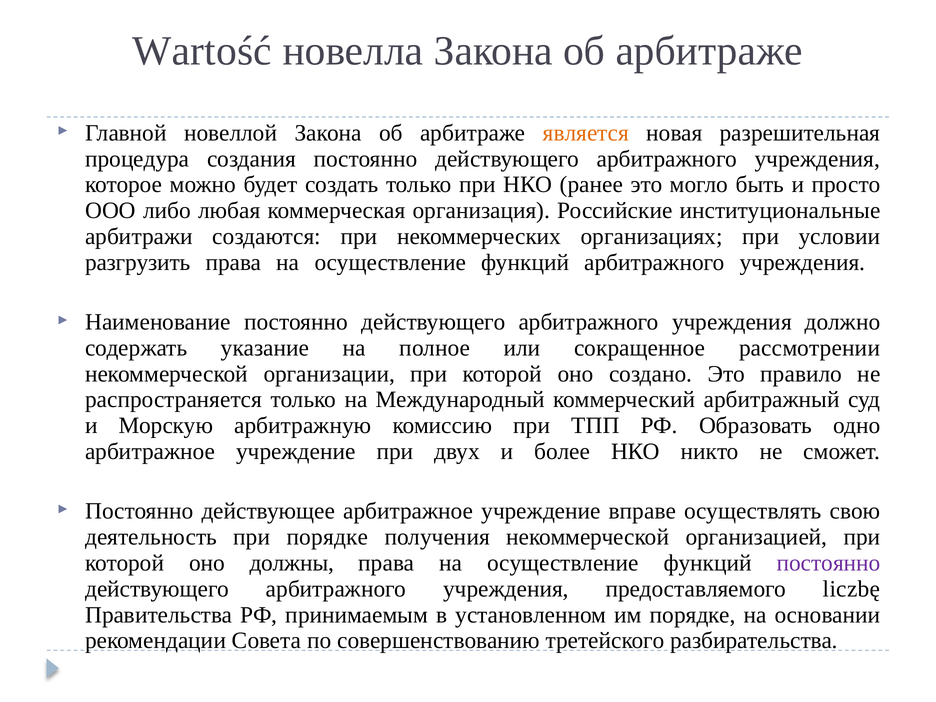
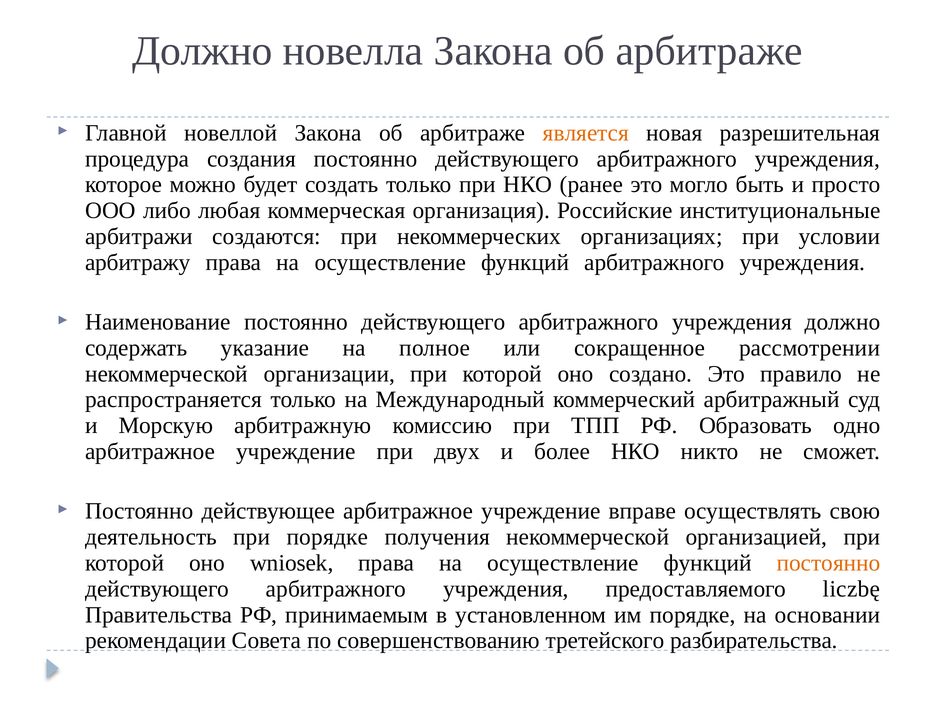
Wartość: Wartość -> Должно (202, 51)
разгрузить: разгрузить -> арбитражу (138, 262)
должны: должны -> wniosek (292, 563)
постоянно colour: purple -> orange (829, 563)
